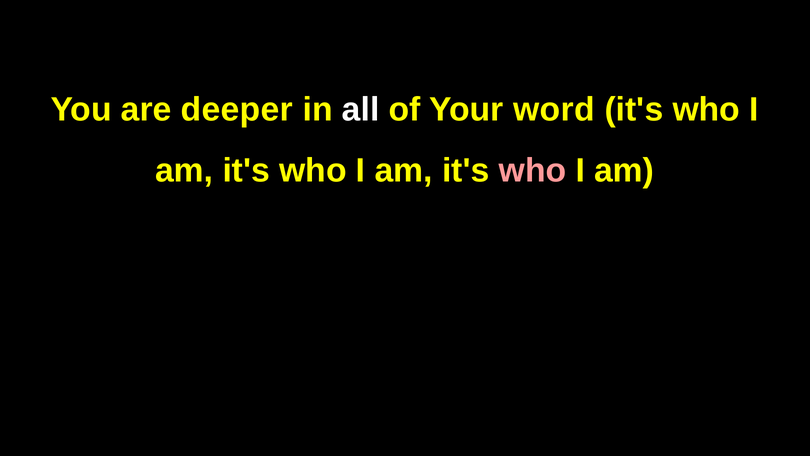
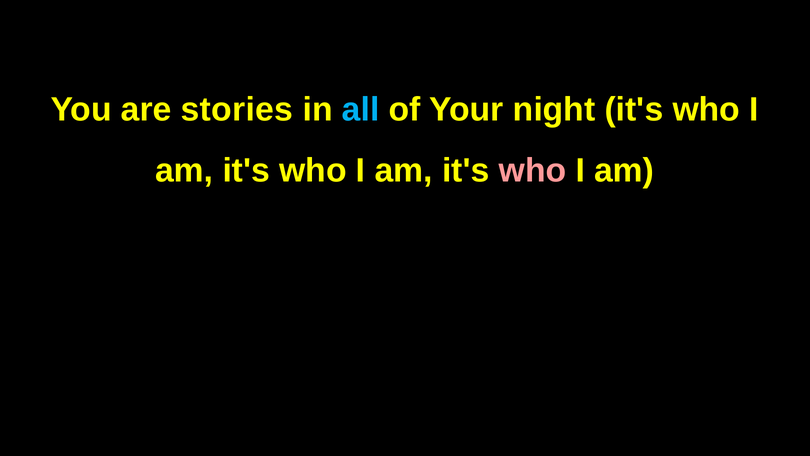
deeper: deeper -> stories (237, 110)
all colour: white -> light blue (361, 110)
word: word -> night (554, 110)
